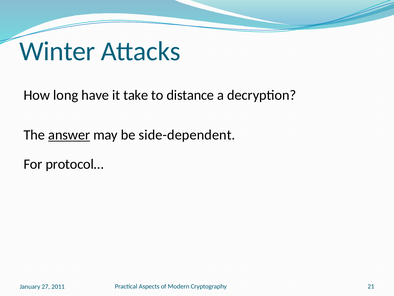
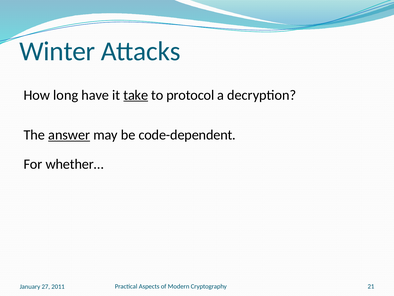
take underline: none -> present (136, 95)
distance: distance -> protocol (190, 95)
side-dependent: side-dependent -> code-dependent (187, 135)
protocol…: protocol… -> whether… (75, 164)
